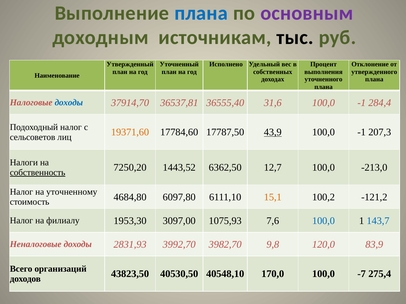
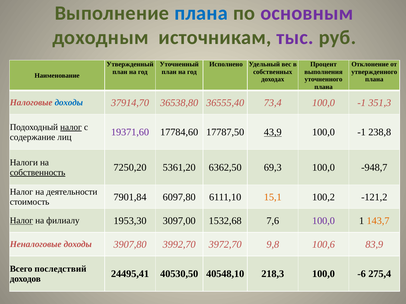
тыс colour: black -> purple (295, 37)
36537,81: 36537,81 -> 36538,80 (179, 103)
31,6: 31,6 -> 73,4 (273, 103)
284,4: 284,4 -> 351,3 (380, 103)
налог underline: none -> present (71, 127)
сельсоветов: сельсоветов -> содержание (33, 137)
19371,60 colour: orange -> purple (130, 132)
207,3: 207,3 -> 238,8 (380, 132)
1443,52: 1443,52 -> 5361,20 (179, 168)
12,7: 12,7 -> 69,3 (273, 168)
-213,0: -213,0 -> -948,7 (374, 168)
уточненному: уточненному -> деятельности (72, 192)
4684,80: 4684,80 -> 7901,84 (130, 197)
Налог underline: none -> present (21, 221)
1075,93: 1075,93 -> 1532,68 (225, 221)
100,0 colour: blue -> purple (324, 221)
143,7 colour: blue -> orange (378, 221)
2831,93: 2831,93 -> 3907,80 (130, 245)
3982,70: 3982,70 -> 3972,70 (225, 245)
120,0: 120,0 -> 100,6 (324, 245)
организаций: организаций -> последствий (60, 269)
43823,50: 43823,50 -> 24495,41 (130, 274)
170,0: 170,0 -> 218,3 (273, 274)
-7: -7 -> -6 (362, 274)
